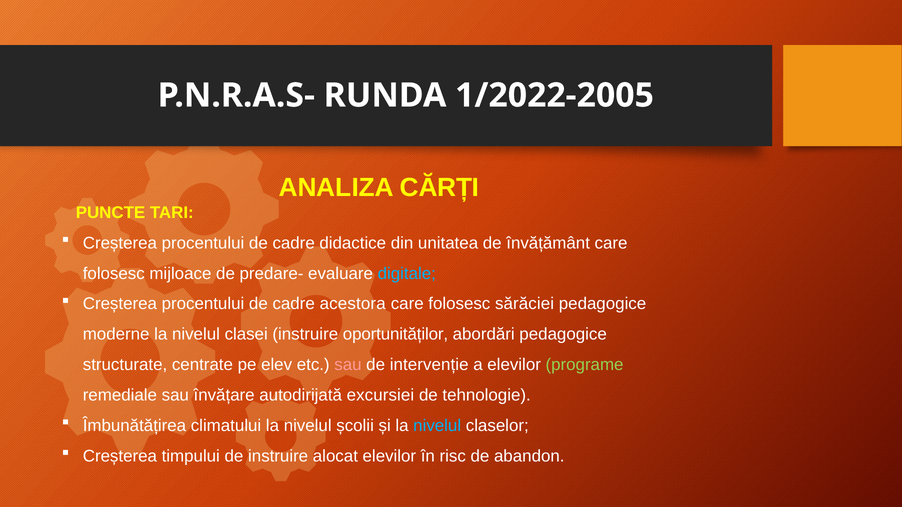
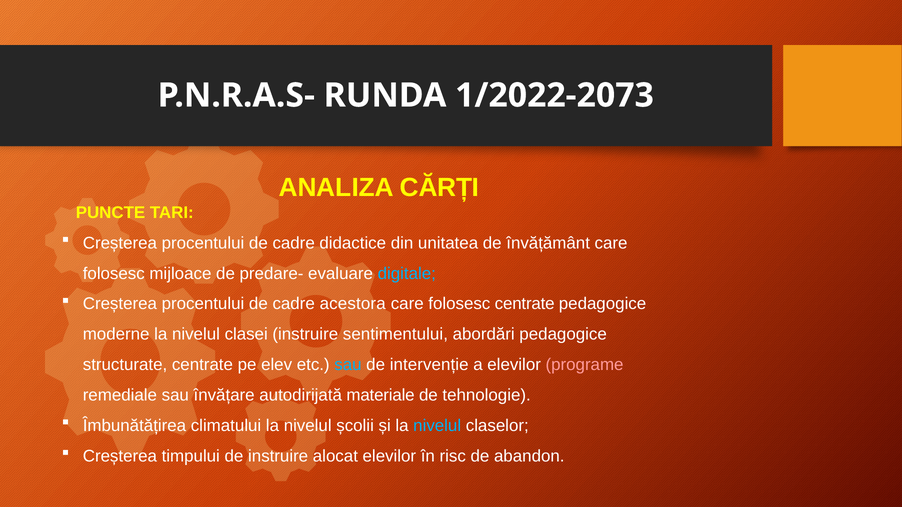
1/2022-2005: 1/2022-2005 -> 1/2022-2073 (555, 95)
folosesc sărăciei: sărăciei -> centrate (525, 304)
oportunităților: oportunităților -> sentimentului (395, 335)
sau colour: pink -> light blue (348, 365)
programe colour: light green -> pink (585, 365)
excursiei: excursiei -> materiale (381, 395)
